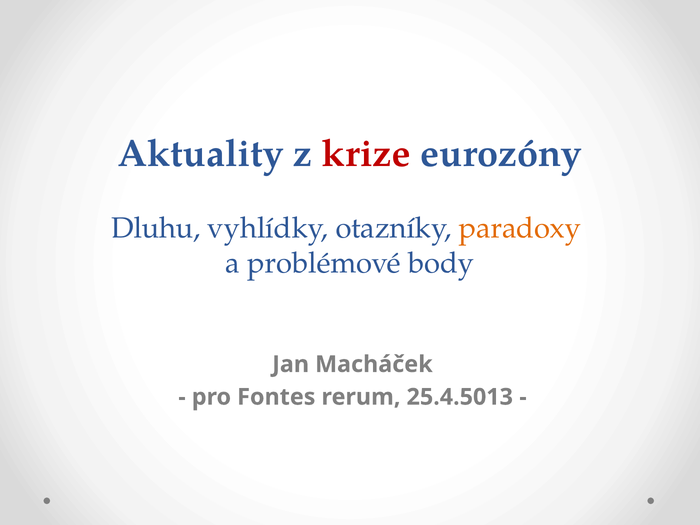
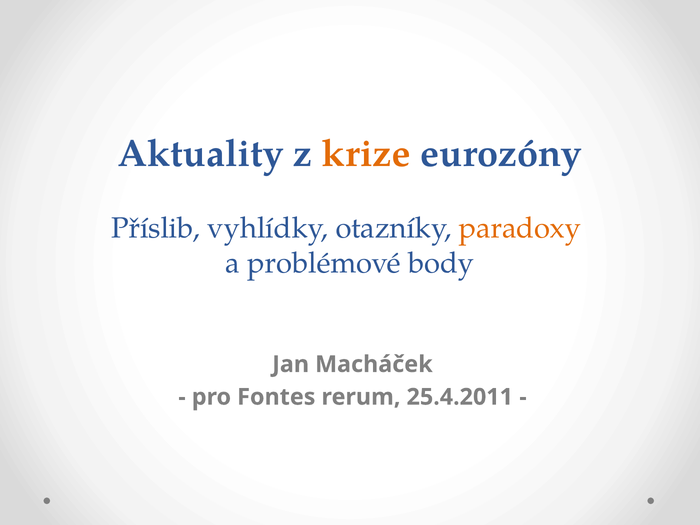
krize colour: red -> orange (366, 154)
Dluhu: Dluhu -> Příslib (156, 228)
25.4.5013: 25.4.5013 -> 25.4.2011 (460, 397)
